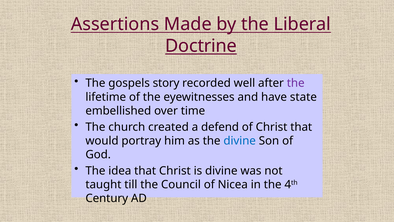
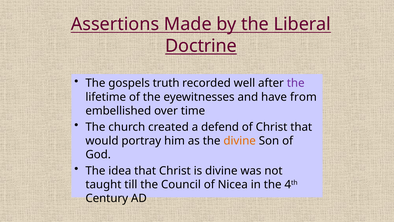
story: story -> truth (166, 83)
state: state -> from (303, 97)
divine colour: blue -> orange (240, 141)
